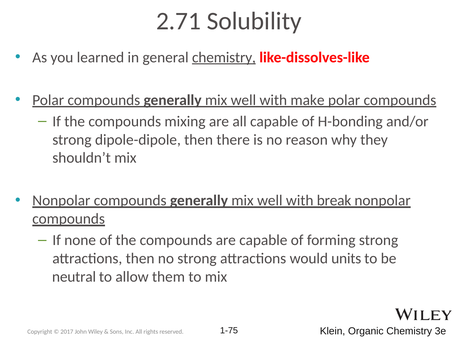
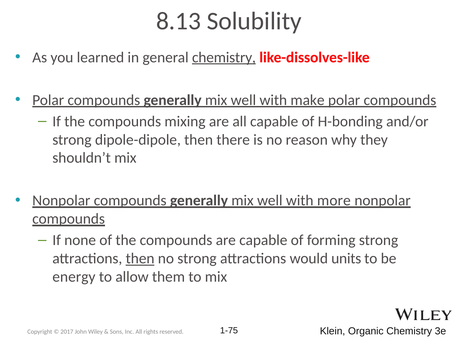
2.71: 2.71 -> 8.13 (179, 21)
break: break -> more (334, 201)
then underline: none -> present (140, 259)
neutral: neutral -> energy (74, 277)
